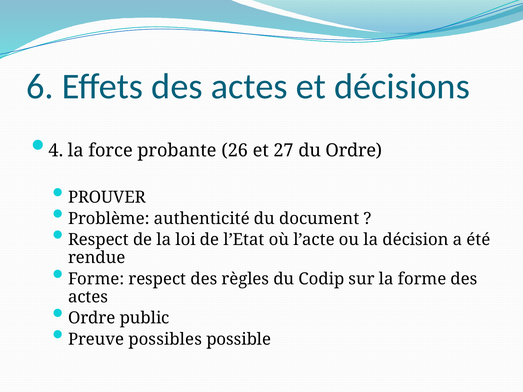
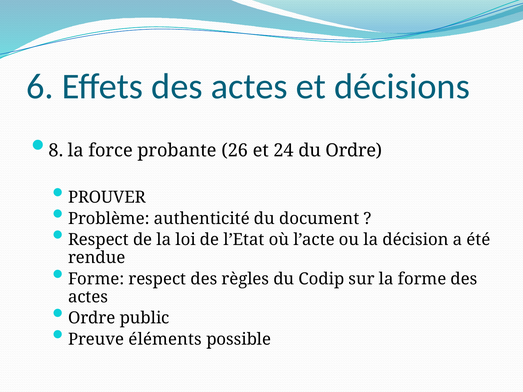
4: 4 -> 8 (56, 151)
27: 27 -> 24 (284, 151)
possibles: possibles -> éléments (165, 339)
